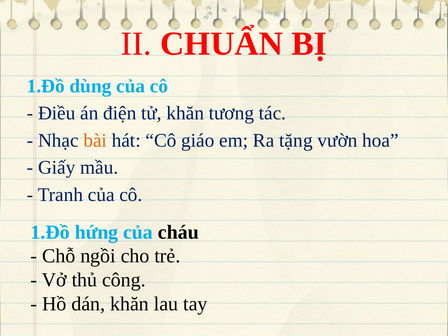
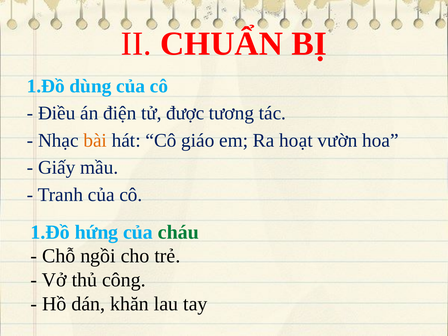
tử khăn: khăn -> được (185, 113)
tặng: tặng -> hoạt (296, 140)
cháu colour: black -> green (178, 232)
